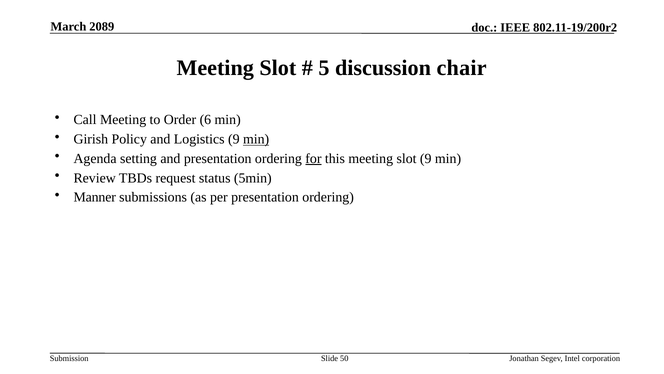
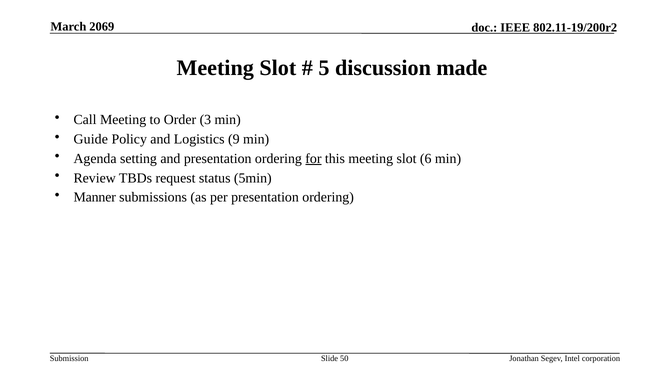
2089: 2089 -> 2069 (102, 26)
chair: chair -> made (462, 68)
6: 6 -> 3 (205, 120)
Girish: Girish -> Guide (91, 139)
min underline: present -> none (256, 139)
slot 9: 9 -> 6 (426, 158)
